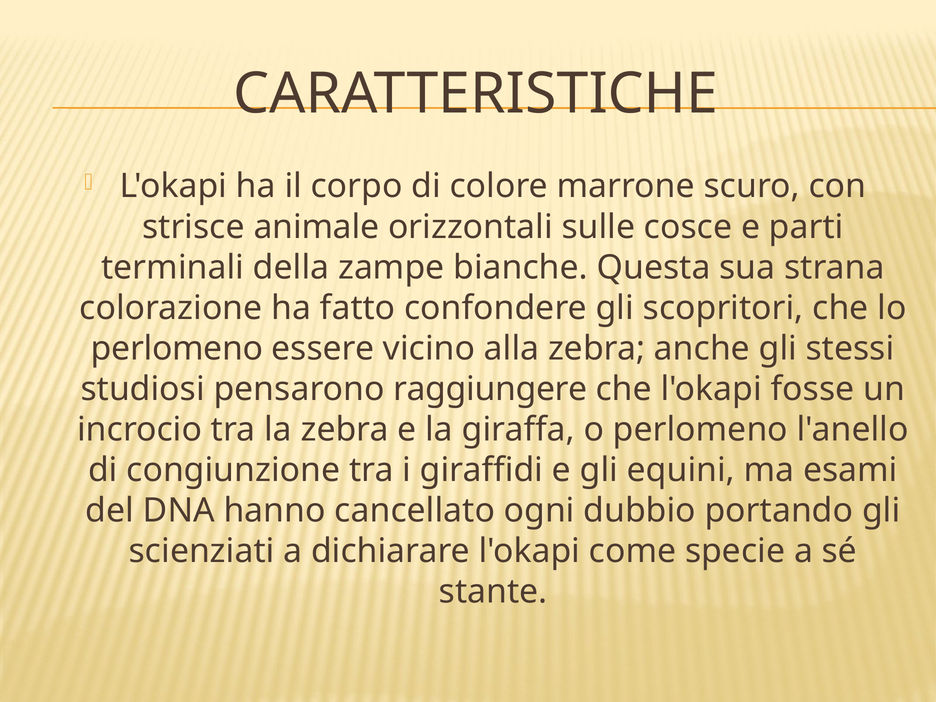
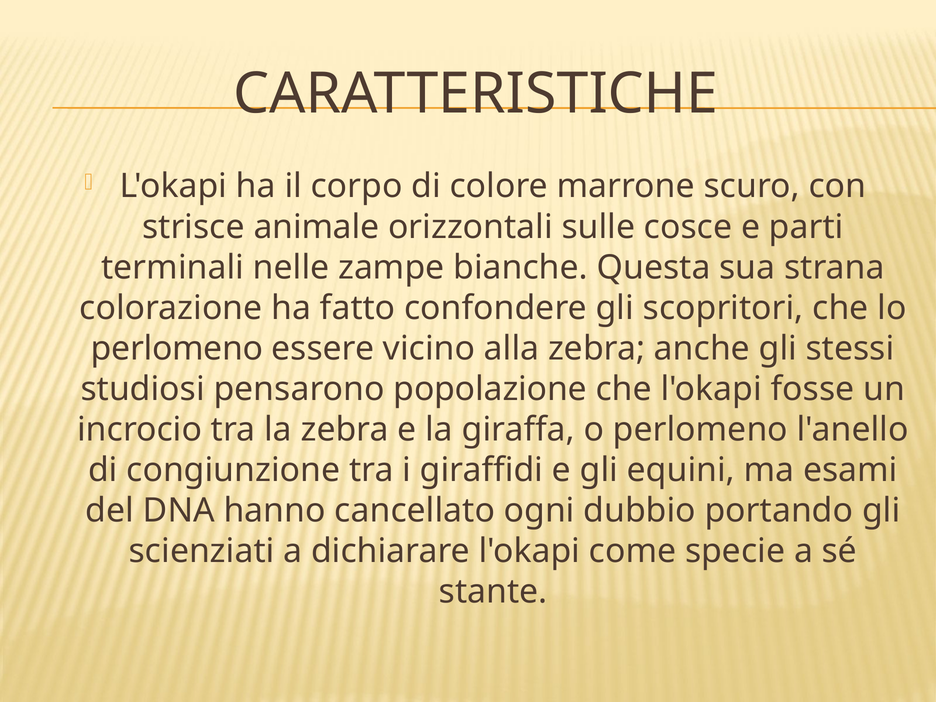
della: della -> nelle (291, 267)
raggiungere: raggiungere -> popolazione (490, 389)
